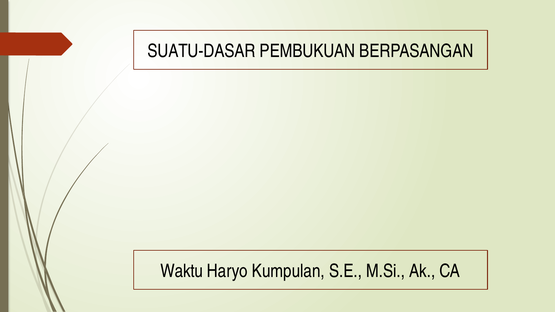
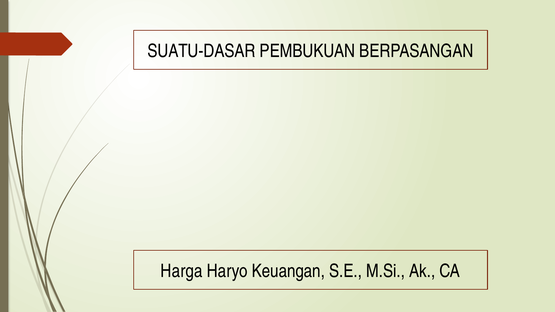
Waktu: Waktu -> Harga (182, 271)
Kumpulan: Kumpulan -> Keuangan (288, 271)
